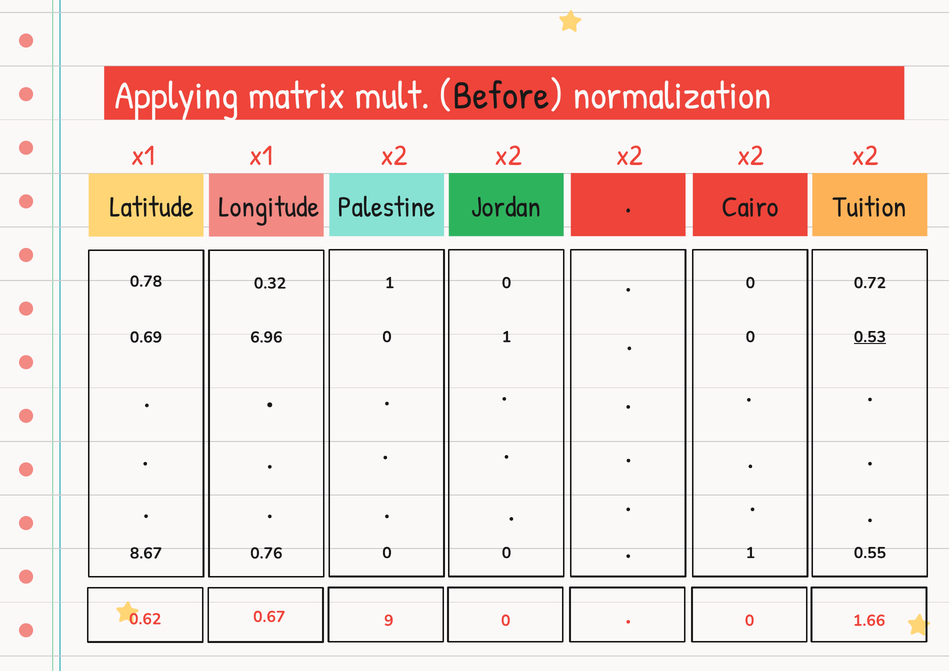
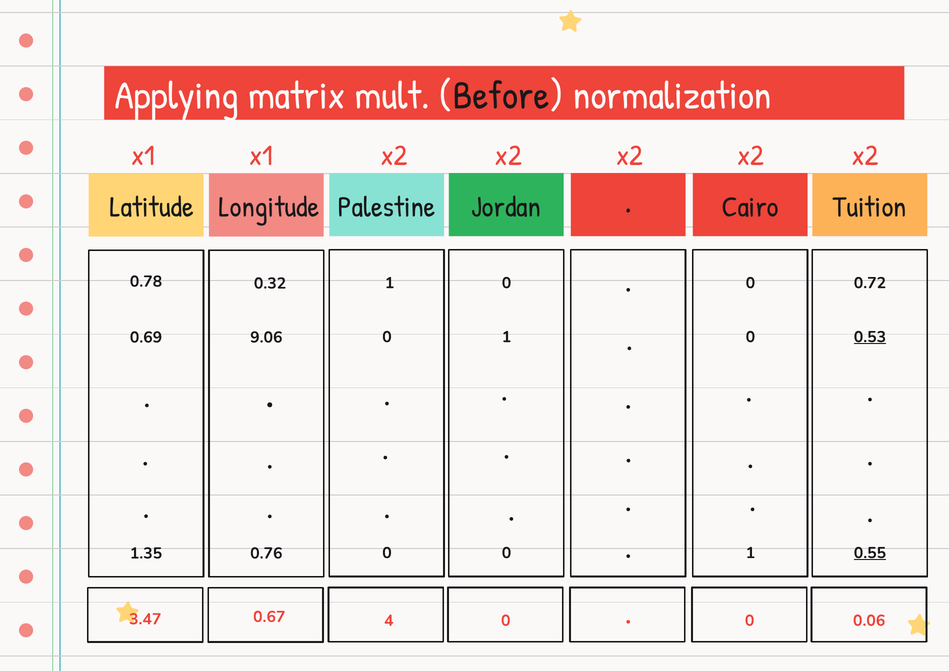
6.96: 6.96 -> 9.06 (266, 338)
0.55 underline: none -> present (870, 553)
8.67: 8.67 -> 1.35 (146, 554)
0.62: 0.62 -> 3.47 (145, 620)
9: 9 -> 4 (389, 621)
1.66: 1.66 -> 0.06 (869, 621)
